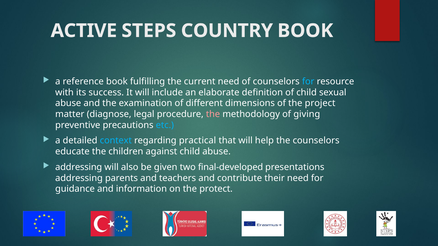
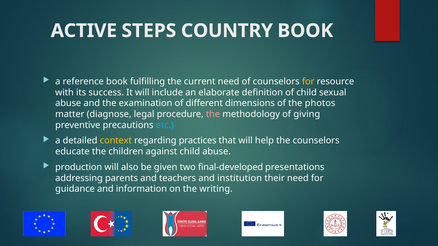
for colour: light blue -> yellow (308, 82)
project: project -> photos (320, 103)
context colour: light blue -> yellow (116, 141)
practical: practical -> practices (198, 141)
addressing: addressing -> production (79, 167)
contribute: contribute -> institution (240, 178)
protect: protect -> writing (216, 189)
